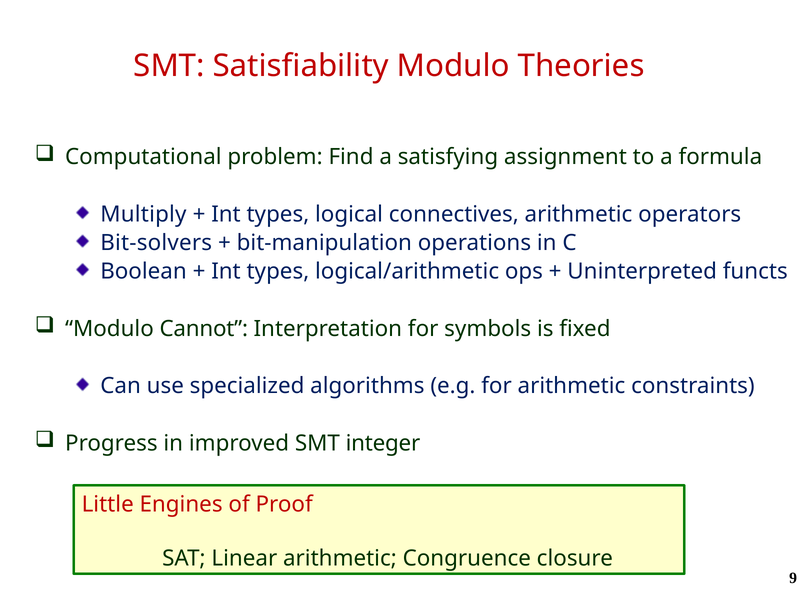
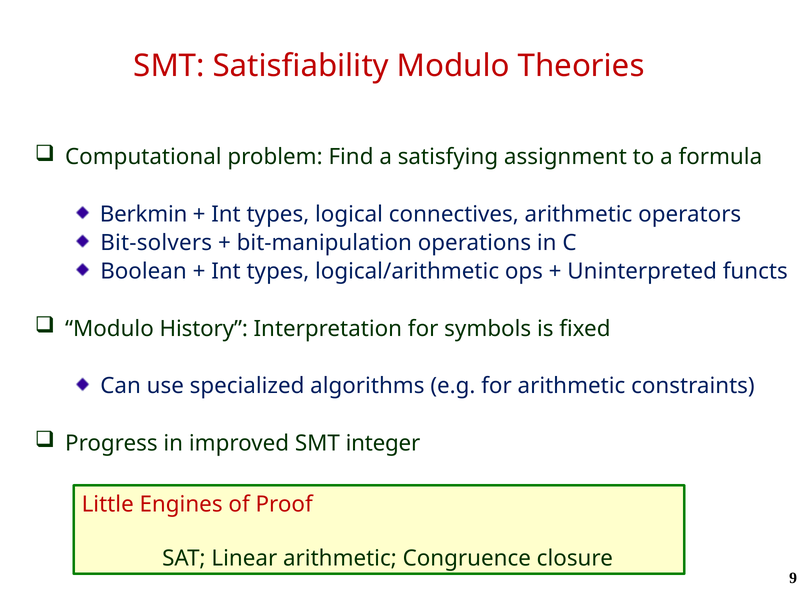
Multiply: Multiply -> Berkmin (144, 214)
Cannot: Cannot -> History (204, 329)
